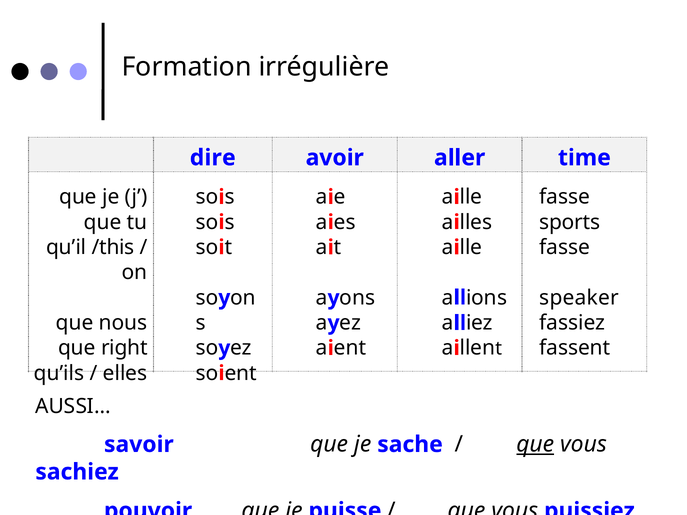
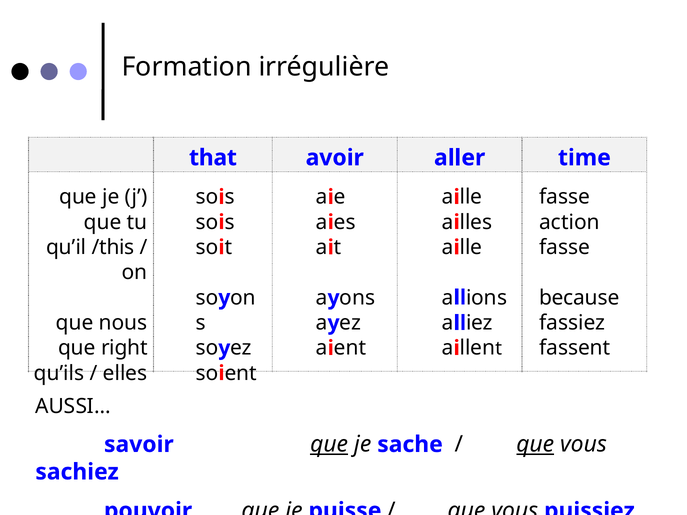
dire: dire -> that (213, 158)
sports: sports -> action (570, 222)
speaker: speaker -> because (579, 298)
que underline: none -> present (329, 445)
